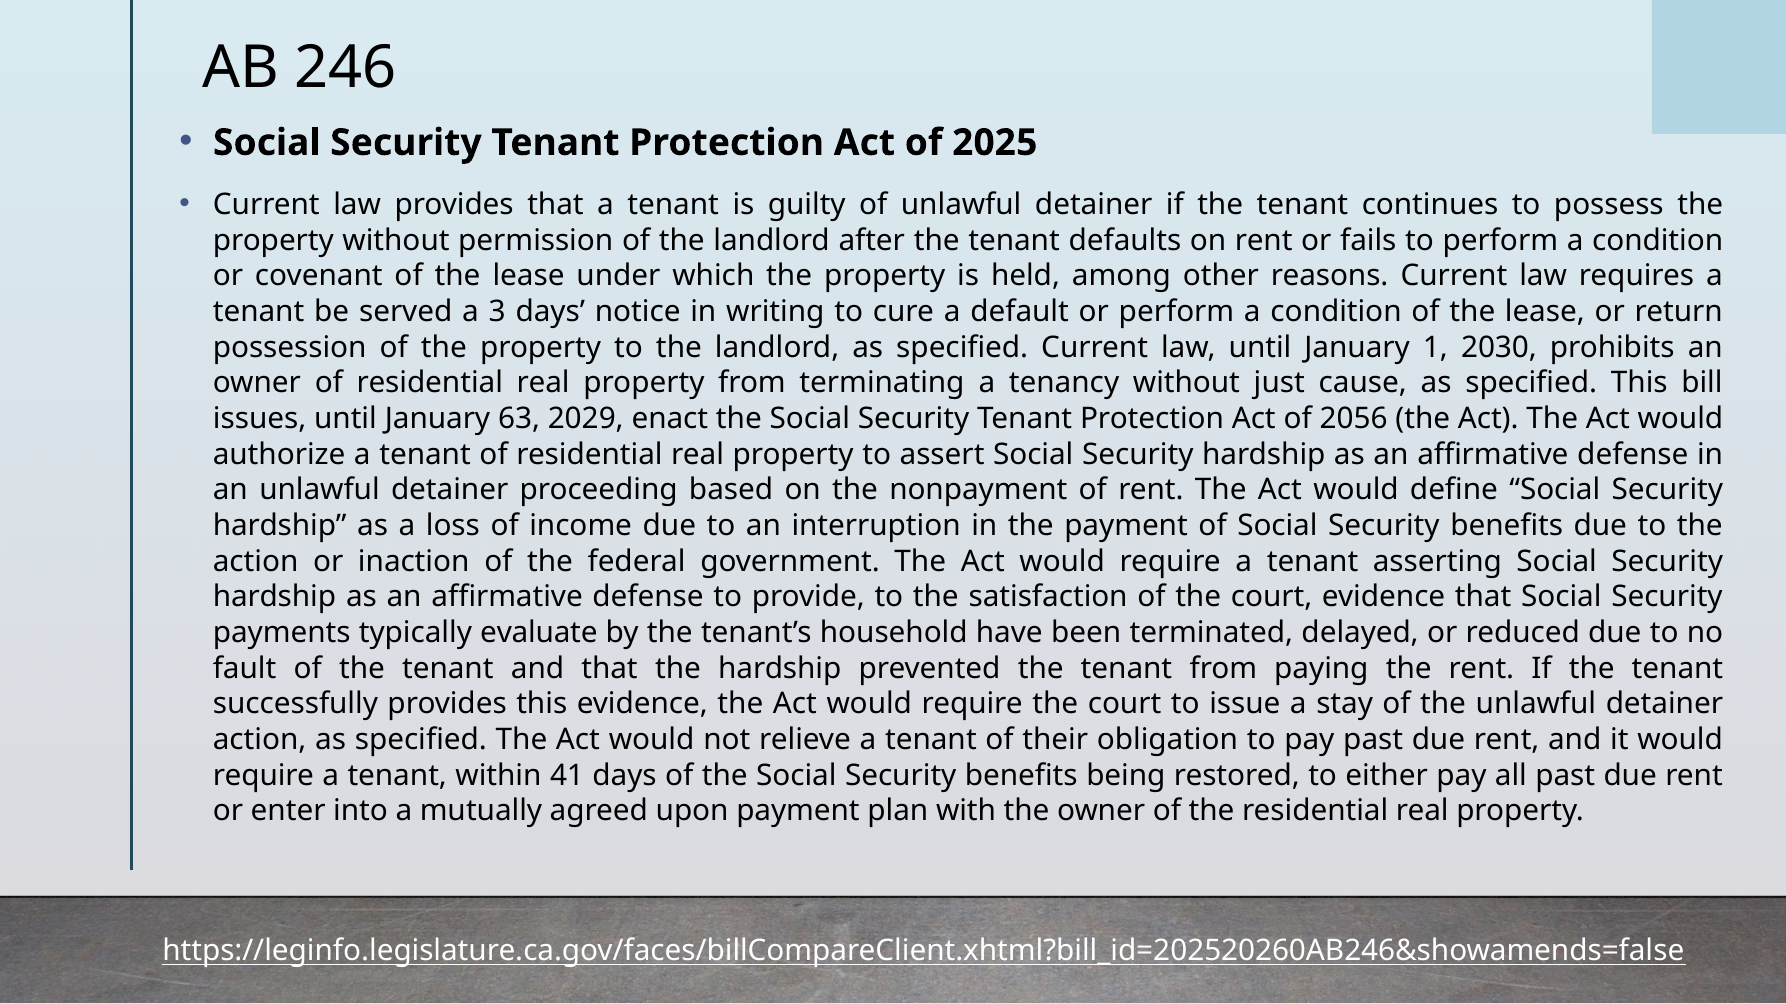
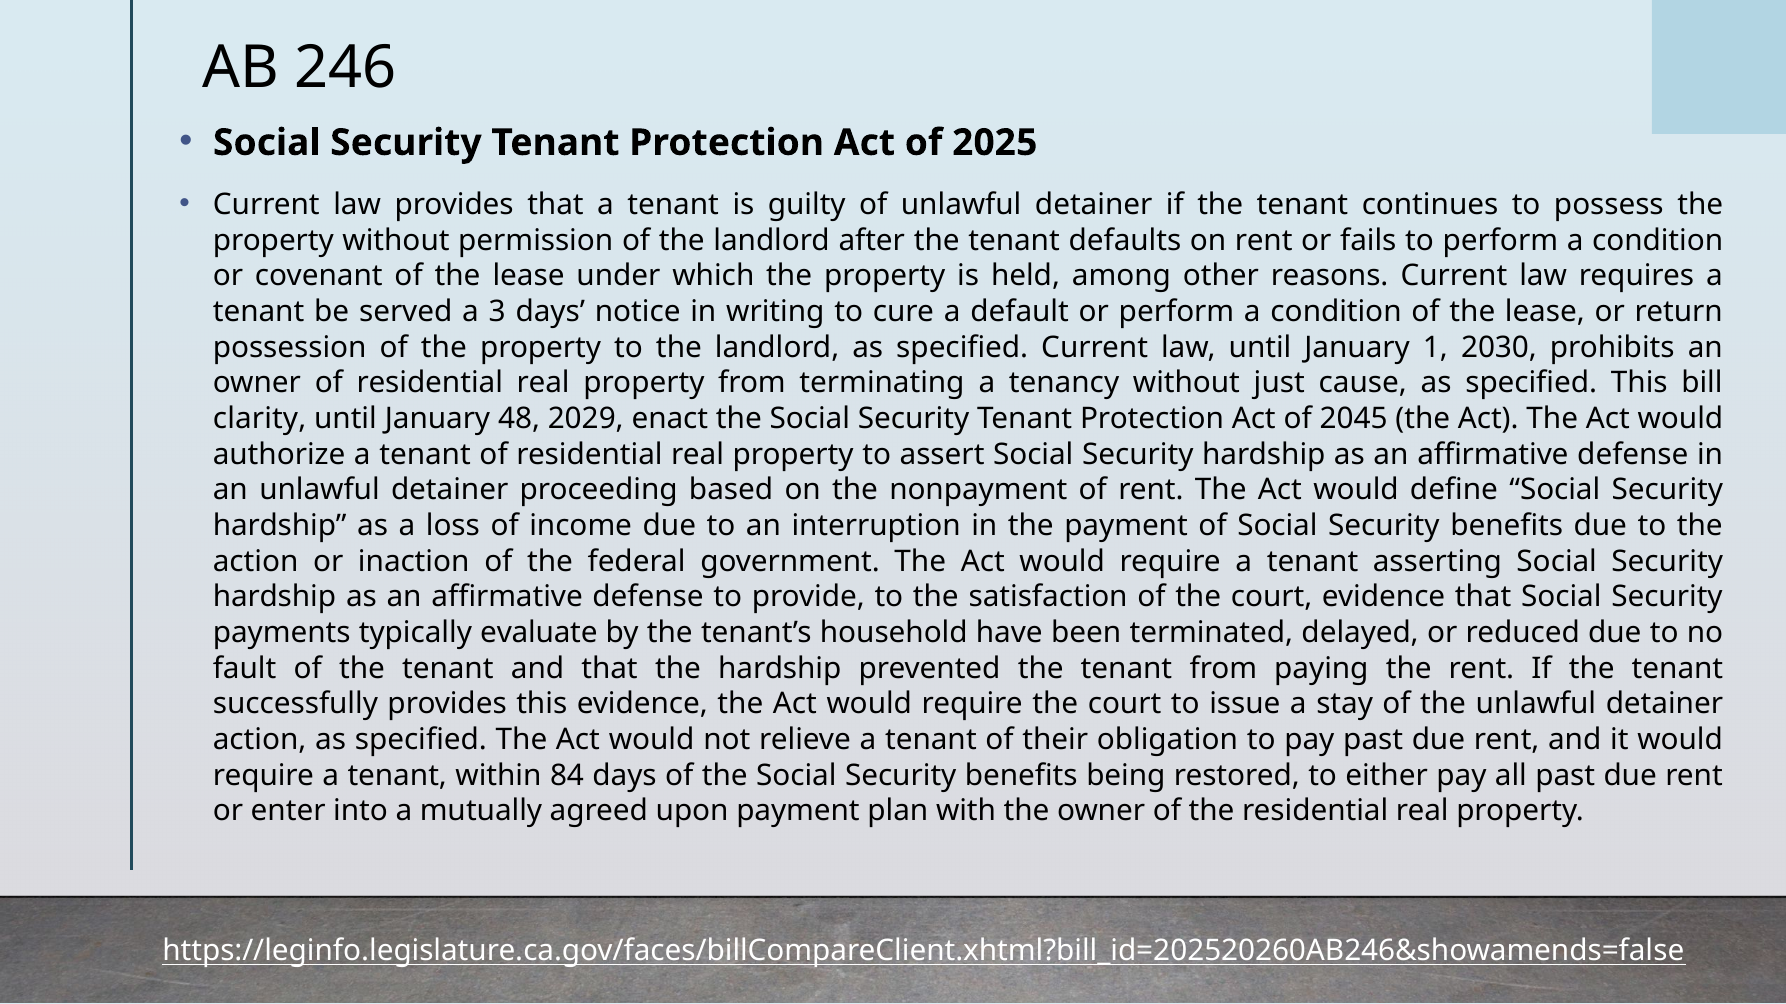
issues: issues -> clarity (260, 419)
63: 63 -> 48 (519, 419)
2056: 2056 -> 2045 (1354, 419)
41: 41 -> 84 (567, 776)
